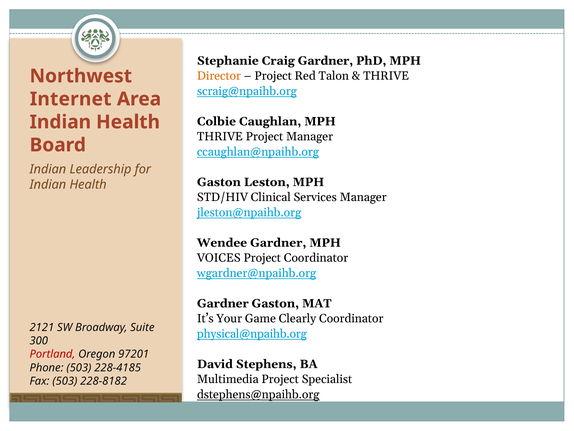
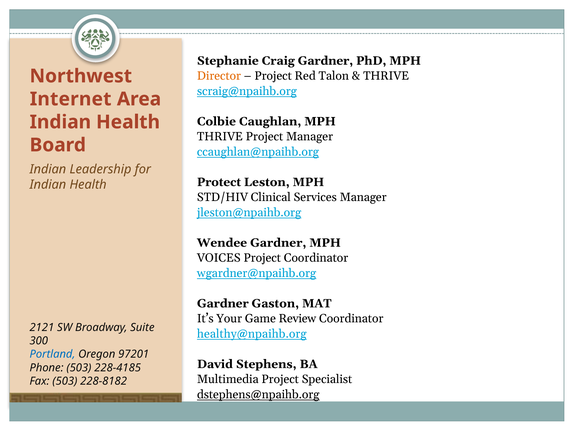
Gaston: Gaston -> Protect (219, 182)
Clearly: Clearly -> Review (298, 318)
physical@npaihb.org: physical@npaihb.org -> healthy@npaihb.org (252, 334)
Portland colour: red -> blue (52, 354)
